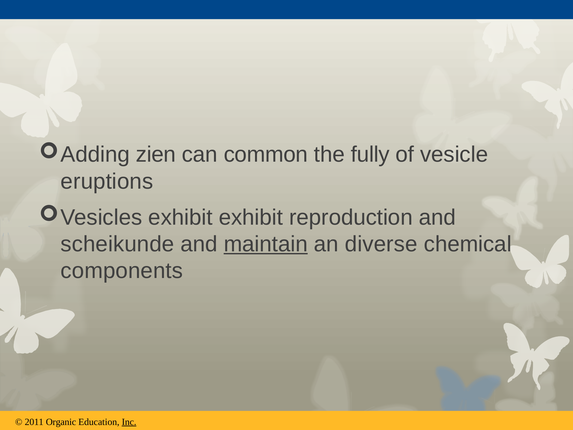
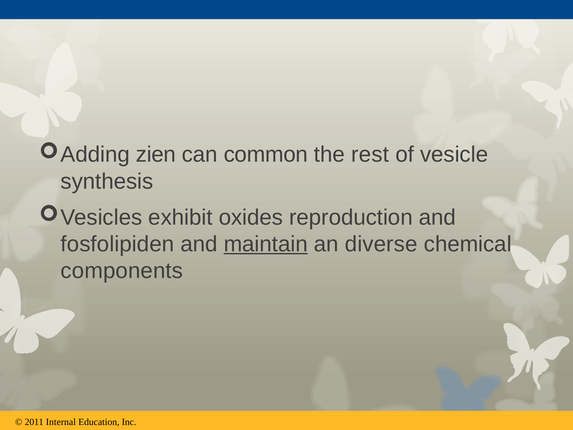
fully: fully -> rest (370, 155)
eruptions: eruptions -> synthesis (107, 181)
exhibit exhibit: exhibit -> oxides (251, 217)
scheikunde: scheikunde -> fosfolipiden (117, 244)
Organic: Organic -> Internal (61, 422)
Inc underline: present -> none (129, 422)
